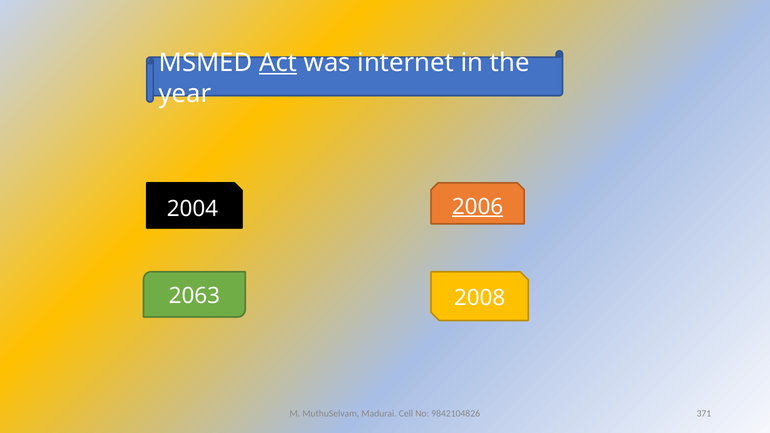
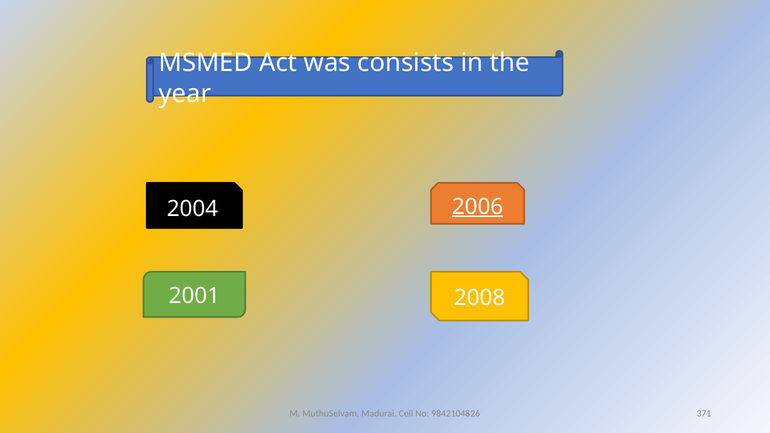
Act underline: present -> none (278, 63)
internet: internet -> consists (406, 63)
2063: 2063 -> 2001 (194, 296)
